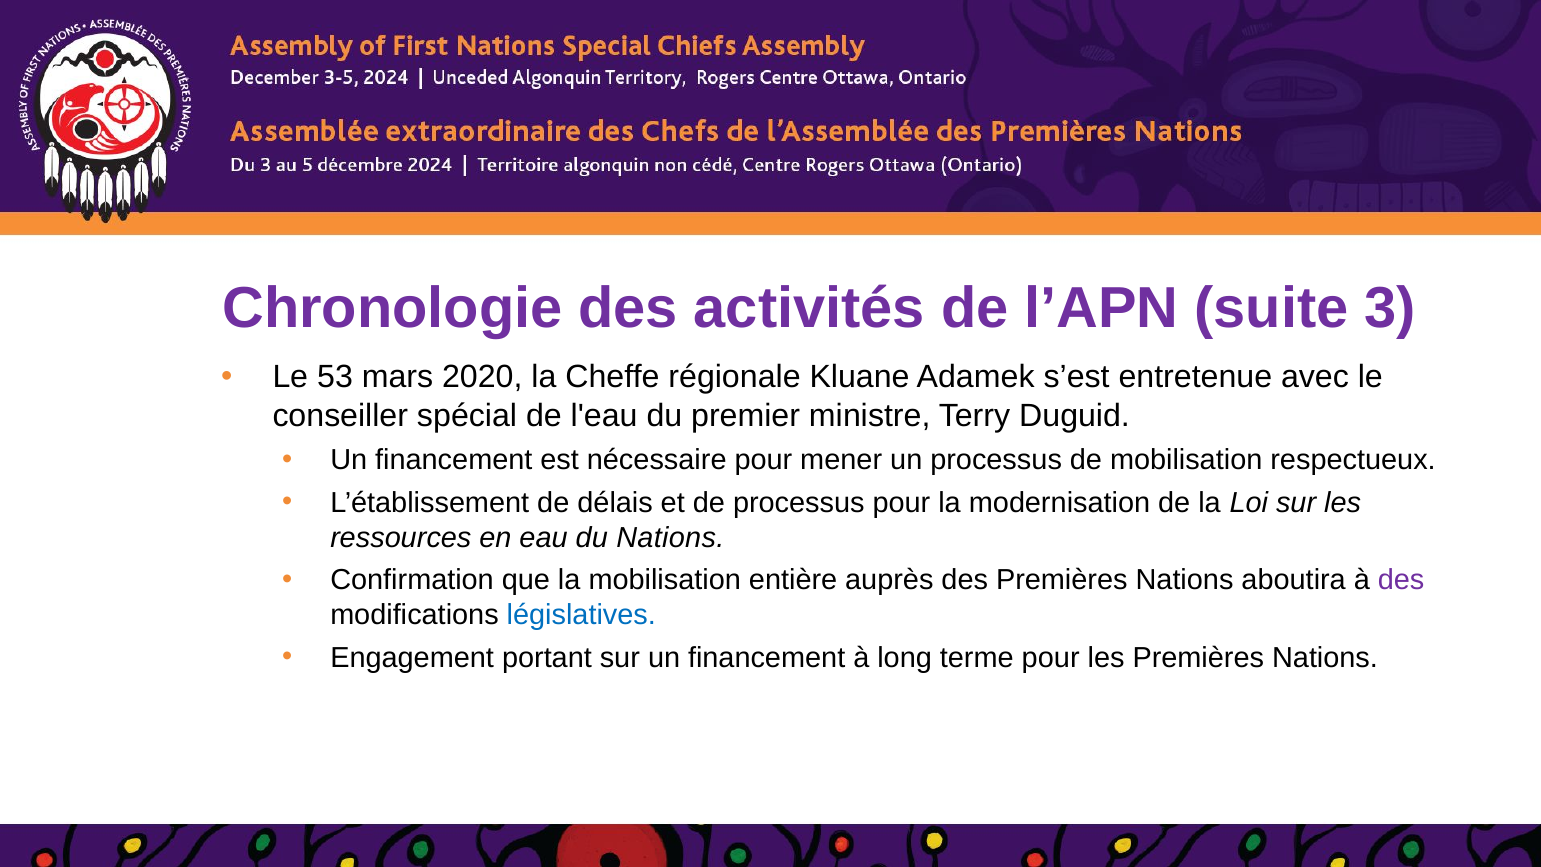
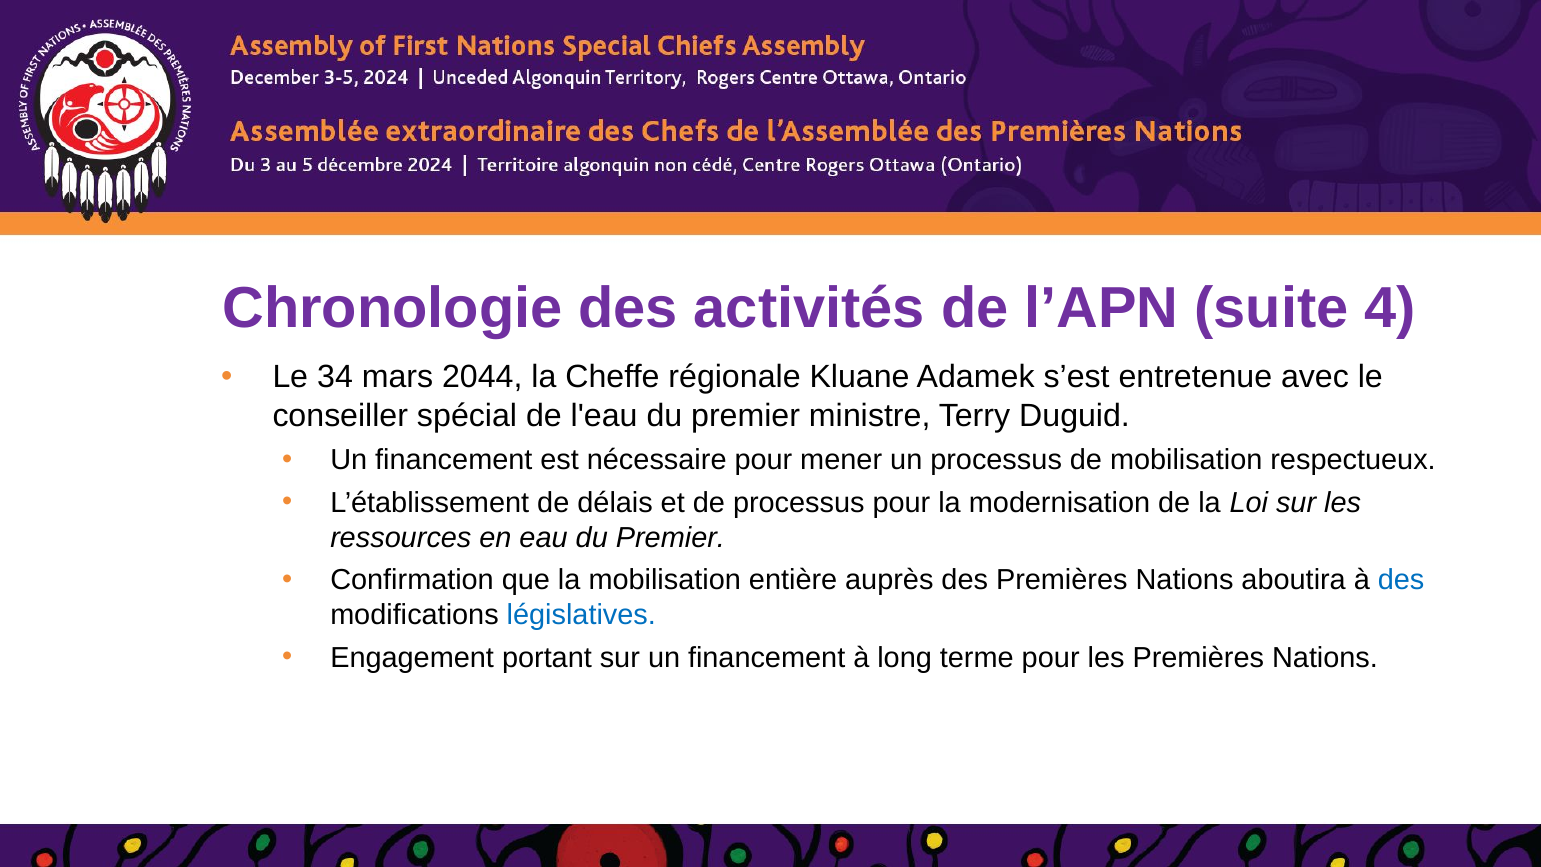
3: 3 -> 4 (1390, 309)
53: 53 -> 34 (335, 377)
2020: 2020 -> 2044 (482, 377)
eau du Nations: Nations -> Premier (670, 538)
des colour: purple -> blue (1401, 580)
